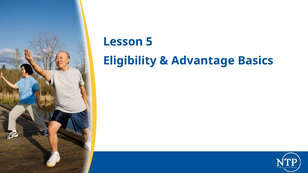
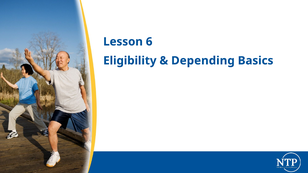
5: 5 -> 6 (149, 42)
Advantage: Advantage -> Depending (203, 61)
